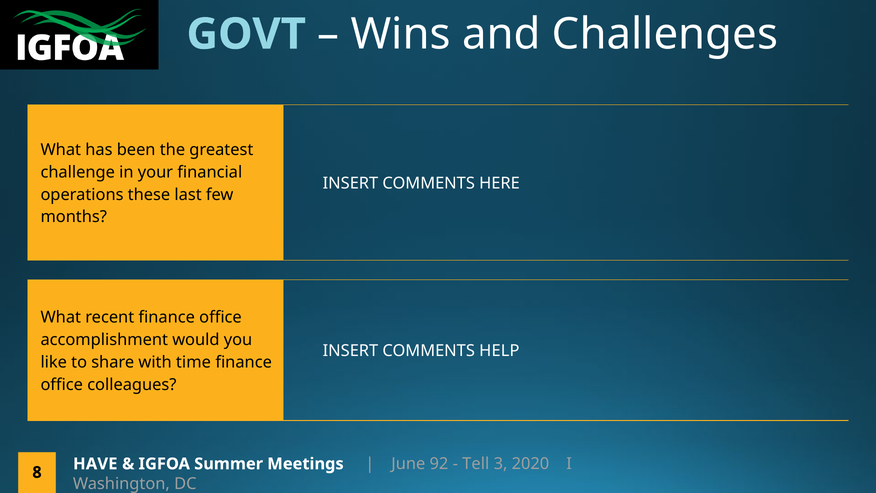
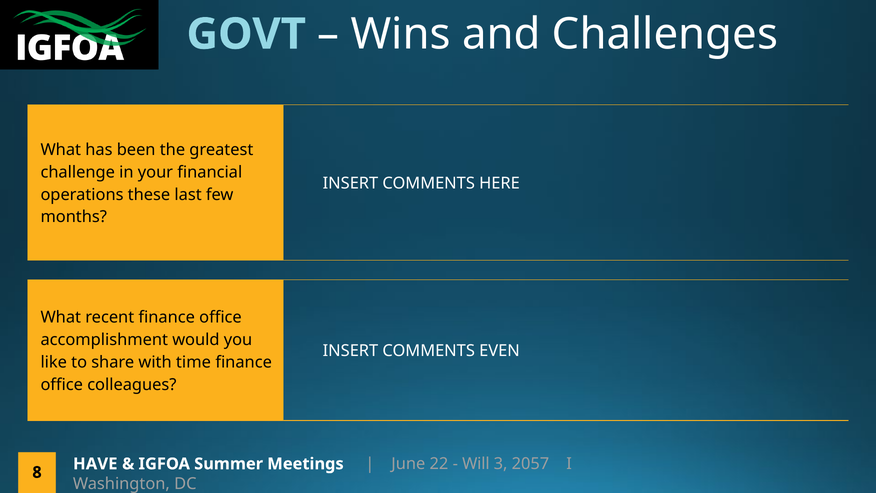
HELP: HELP -> EVEN (499, 351)
92: 92 -> 22 (439, 464)
Tell: Tell -> Will (476, 464)
2020: 2020 -> 2057 (530, 464)
